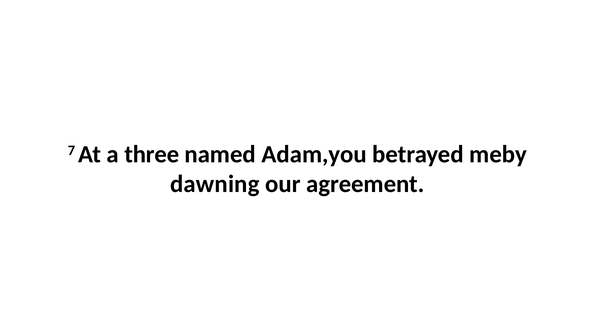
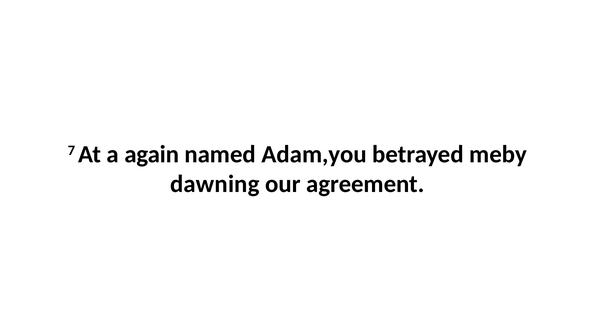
three: three -> again (152, 154)
